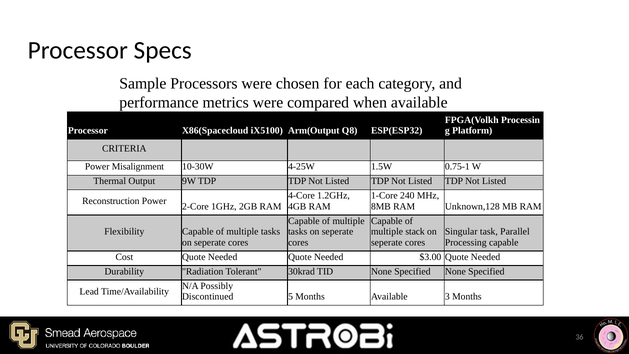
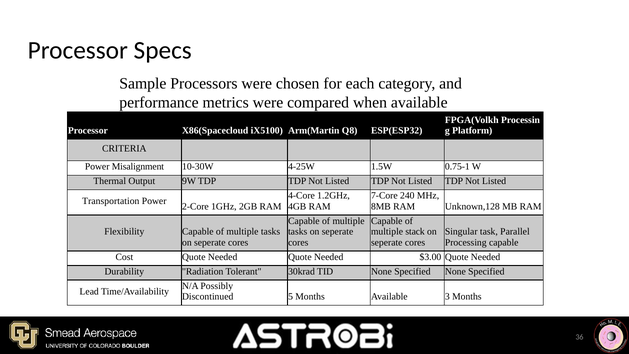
Arm(Output: Arm(Output -> Arm(Martin (314, 131)
1-Core: 1-Core -> 7-Core (384, 196)
Reconstruction: Reconstruction -> Transportation (111, 201)
